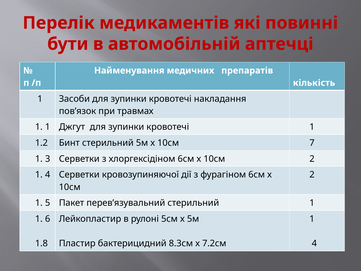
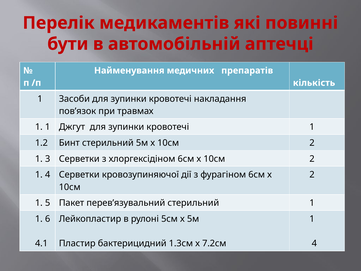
5м х 10см 7: 7 -> 2 (312, 143)
1.8: 1.8 -> 4.1 (41, 243)
8.3см: 8.3см -> 1.3см (181, 243)
